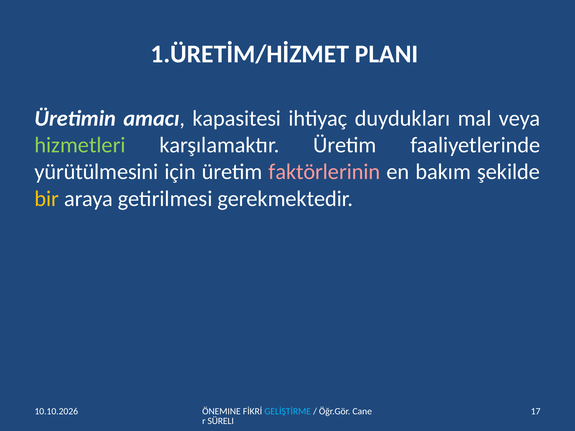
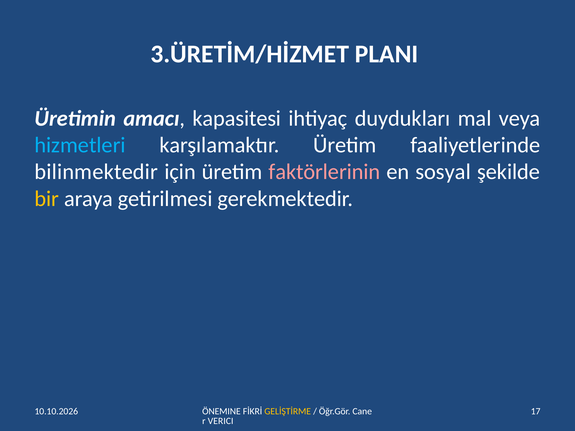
1.ÜRETİM/HİZMET: 1.ÜRETİM/HİZMET -> 3.ÜRETİM/HİZMET (250, 54)
hizmetleri colour: light green -> light blue (80, 145)
yürütülmesini: yürütülmesini -> bilinmektedir (96, 172)
bakım: bakım -> sosyal (443, 172)
GELİŞTİRME colour: light blue -> yellow (288, 412)
SÜRELI: SÜRELI -> VERICI (221, 421)
